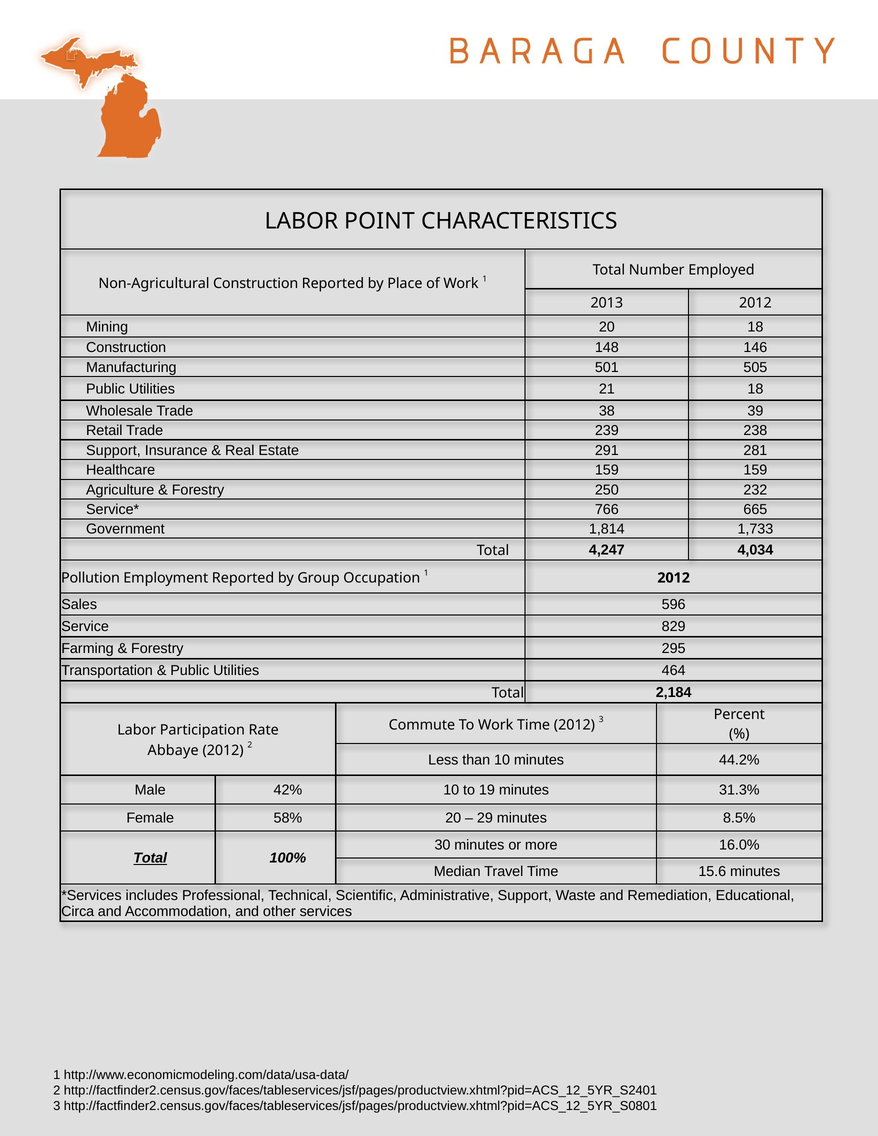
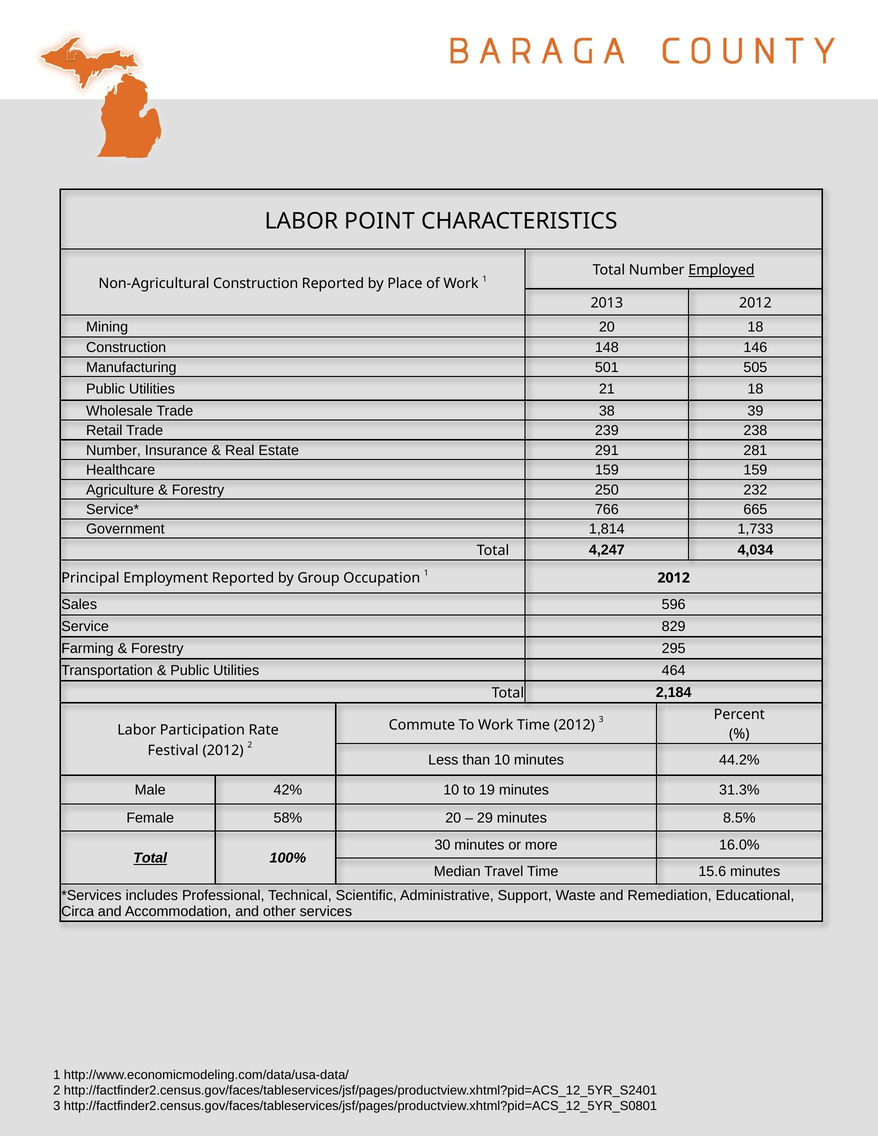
Employed underline: none -> present (721, 270)
Support: Support -> Number (114, 451)
Pollution: Pollution -> Principal (90, 578)
Abbaye: Abbaye -> Festival (173, 751)
